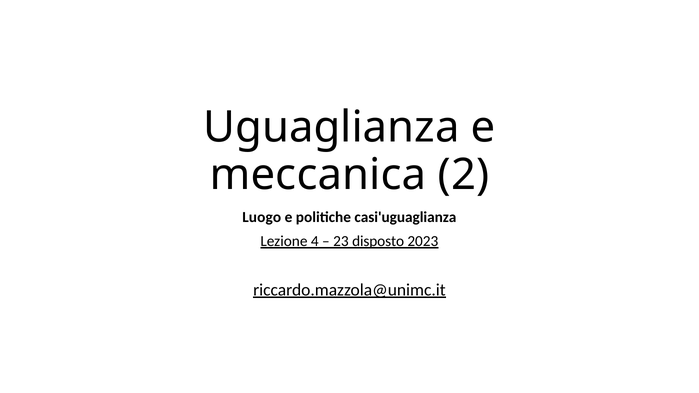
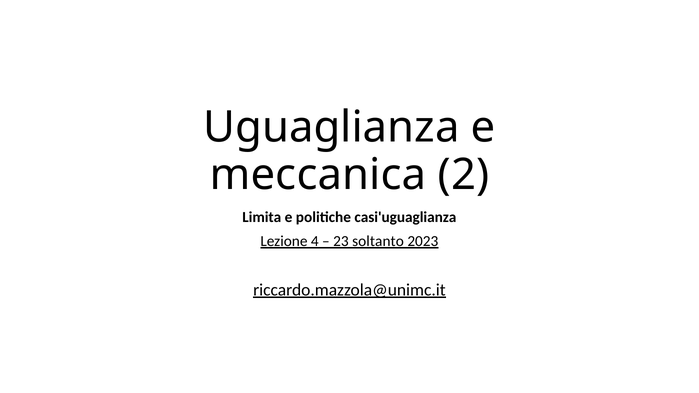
Luogo: Luogo -> Limita (262, 217)
disposto: disposto -> soltanto (378, 241)
